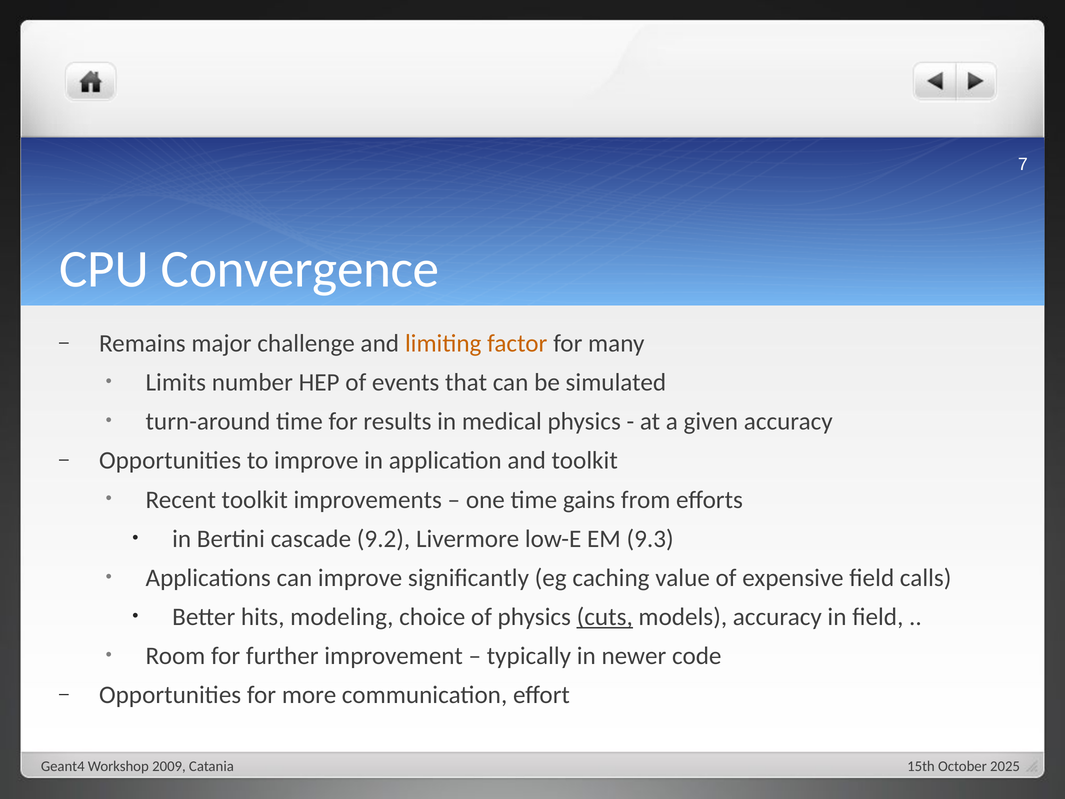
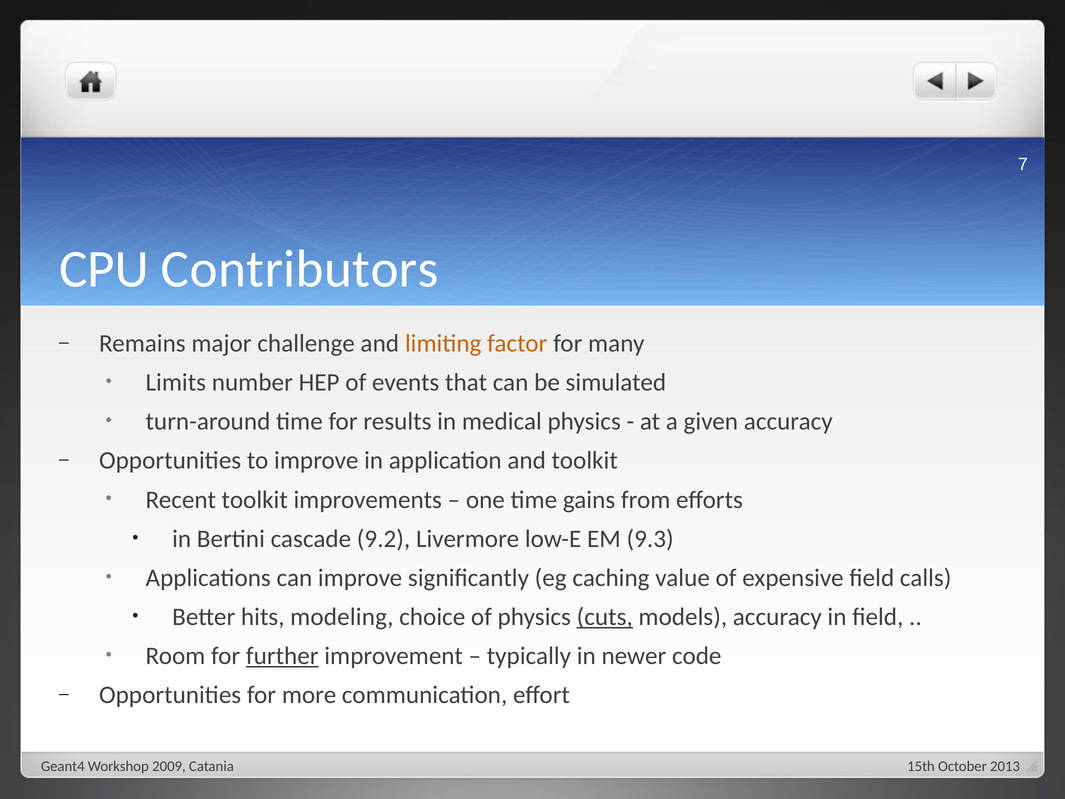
Convergence: Convergence -> Contributors (300, 269)
further underline: none -> present (282, 656)
2025: 2025 -> 2013 (1005, 766)
